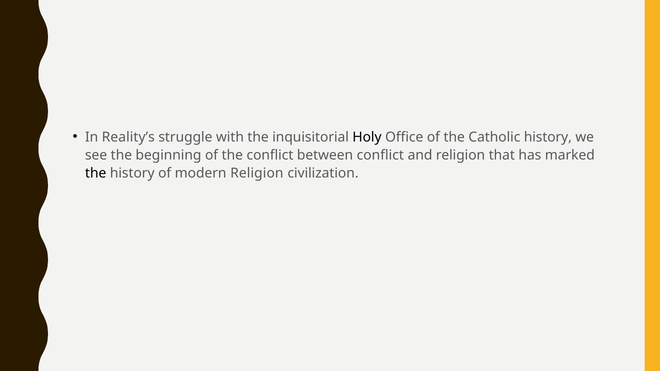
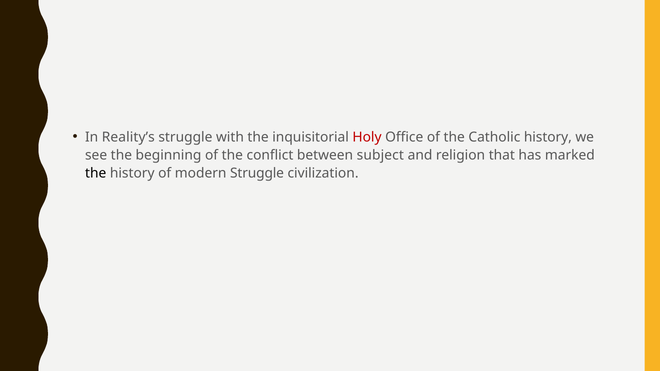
Holy colour: black -> red (367, 137)
between conflict: conflict -> subject (380, 155)
modern Religion: Religion -> Struggle (257, 173)
